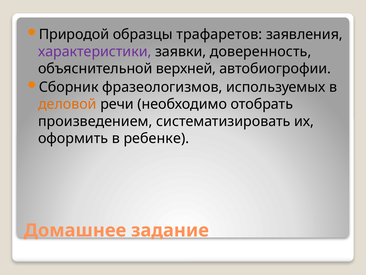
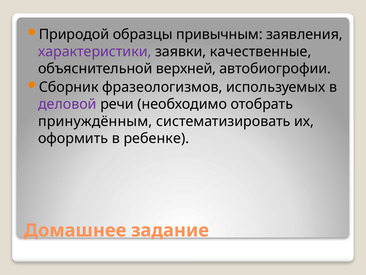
трафаретов: трафаретов -> привычным (219, 34)
доверенность: доверенность -> качественные (261, 52)
деловой colour: orange -> purple (67, 104)
произведением: произведением -> принуждённым (95, 121)
